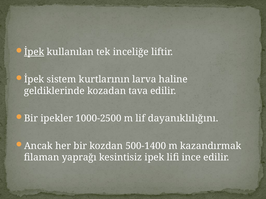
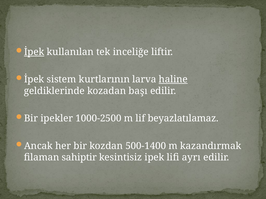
haline underline: none -> present (173, 80)
tava: tava -> başı (138, 91)
dayanıklılığını: dayanıklılığını -> beyazlatılamaz (183, 119)
yaprağı: yaprağı -> sahiptir (79, 158)
ince: ince -> ayrı (191, 158)
